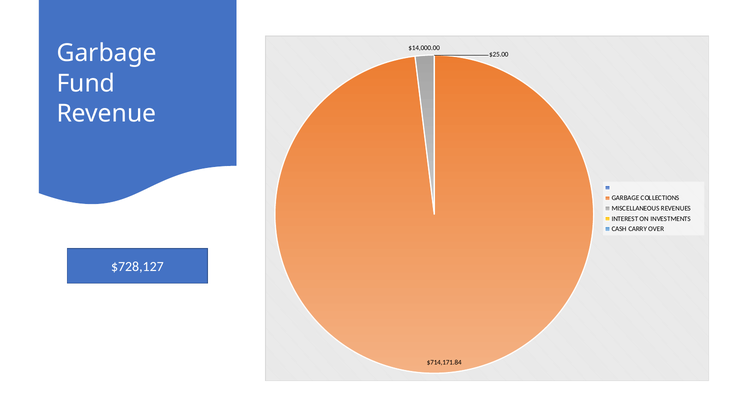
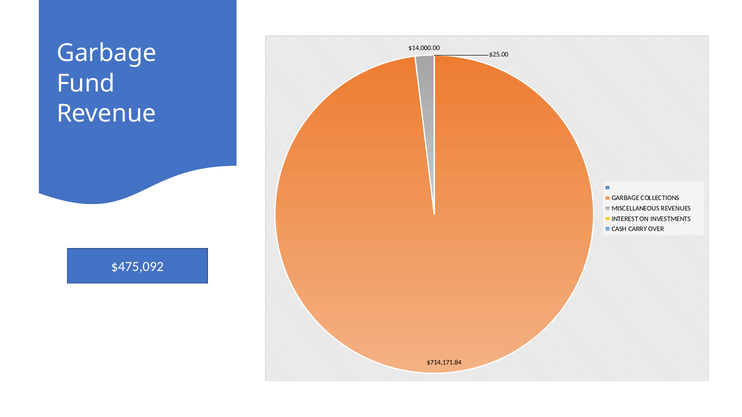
$728,127: $728,127 -> $475,092 (137, 267)
